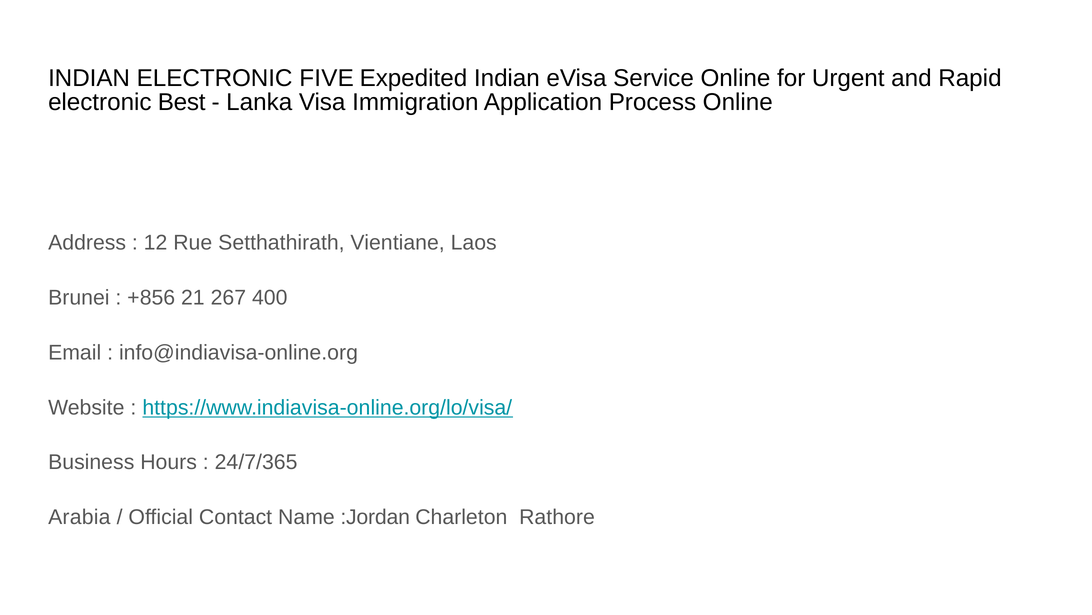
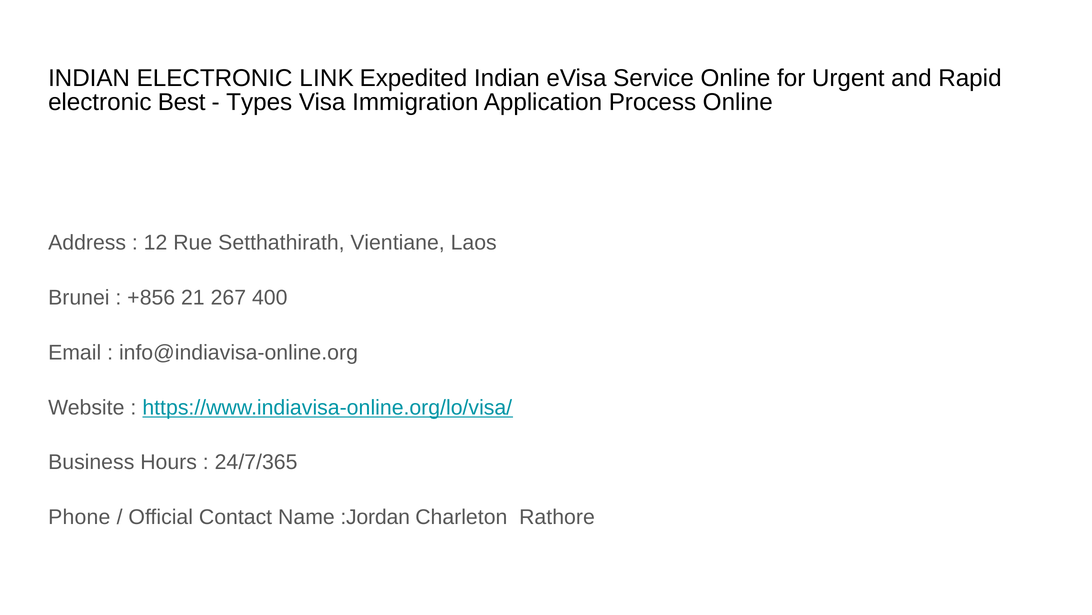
FIVE: FIVE -> LINK (327, 78)
Lanka: Lanka -> Types (259, 102)
Arabia: Arabia -> Phone (79, 517)
